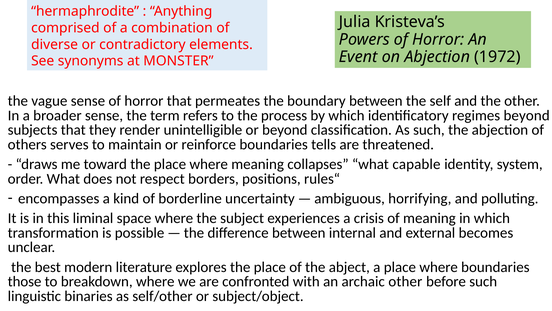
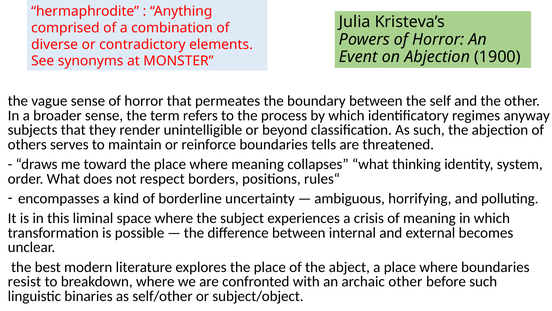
1972: 1972 -> 1900 (497, 57)
regimes beyond: beyond -> anyway (527, 115)
capable: capable -> thinking (417, 164)
those: those -> resist (24, 281)
